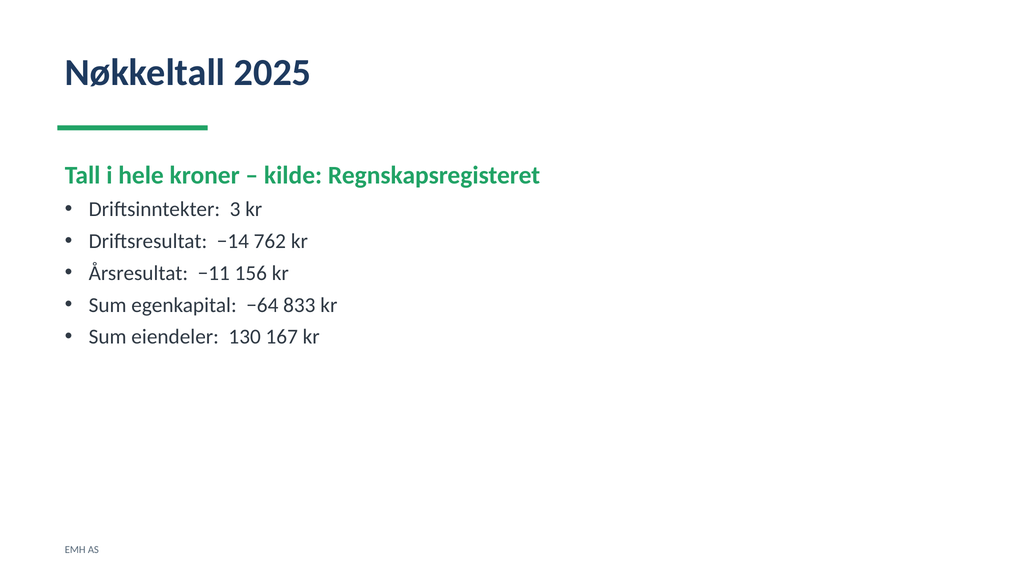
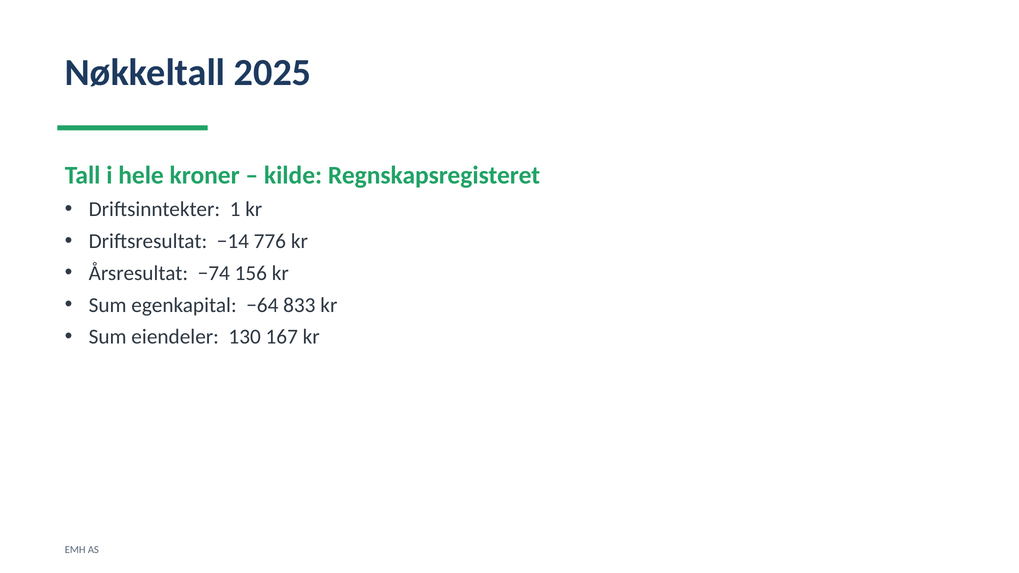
3: 3 -> 1 (235, 210)
762: 762 -> 776 (270, 241)
−11: −11 -> −74 (214, 273)
